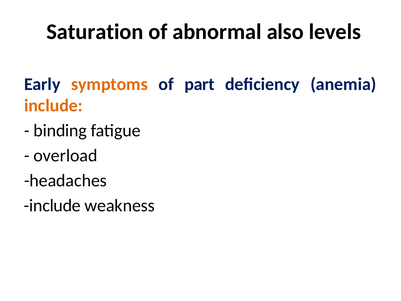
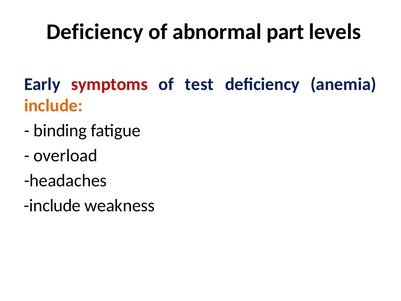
Saturation: Saturation -> Deficiency (95, 32)
also: also -> part (285, 32)
symptoms colour: orange -> red (110, 84)
part: part -> test (199, 84)
